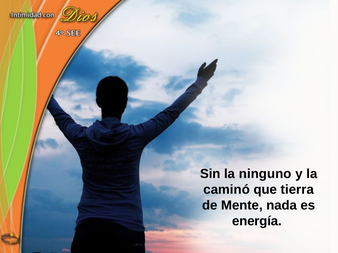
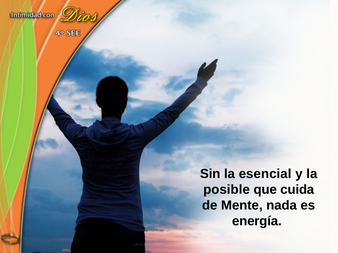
ninguno: ninguno -> esencial (265, 174)
caminó: caminó -> posible (227, 190)
tierra: tierra -> cuida (297, 190)
